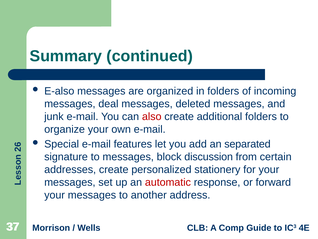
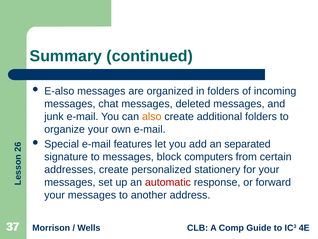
deal: deal -> chat (108, 104)
also colour: red -> orange (152, 116)
discussion: discussion -> computers (209, 157)
